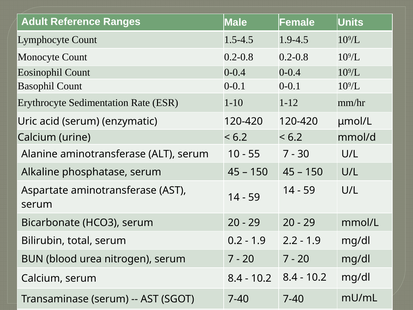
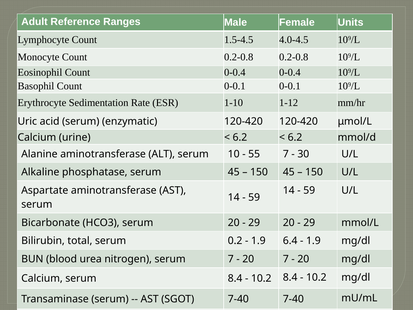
1.9-4.5: 1.9-4.5 -> 4.0-4.5 (294, 40)
2.2: 2.2 -> 6.4 (290, 241)
